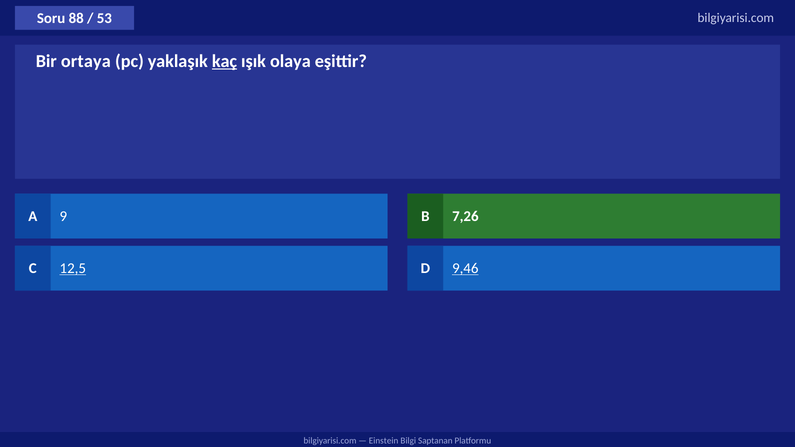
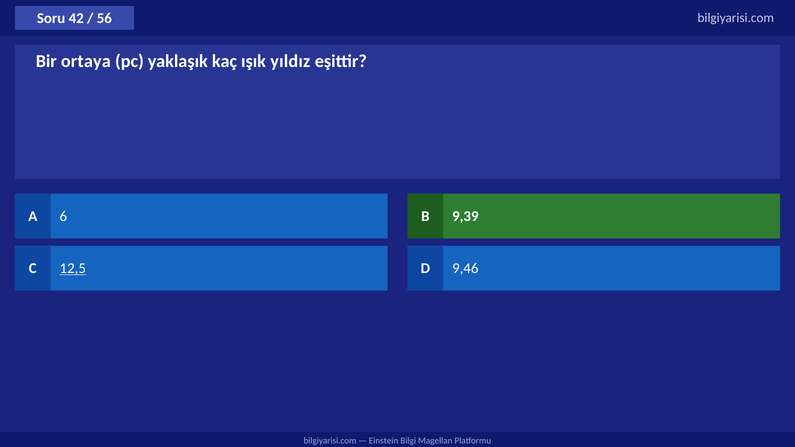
88: 88 -> 42 (76, 18)
53: 53 -> 56 (104, 18)
kaç underline: present -> none (224, 61)
olaya: olaya -> yıldız (290, 61)
9: 9 -> 6 (63, 216)
7,26: 7,26 -> 9,39 (465, 216)
9,46 underline: present -> none (465, 268)
Saptanan: Saptanan -> Magellan (435, 441)
